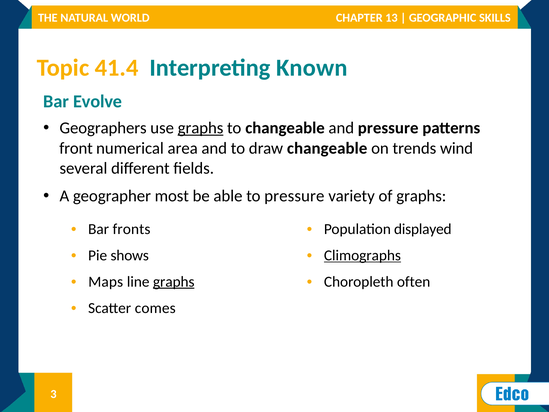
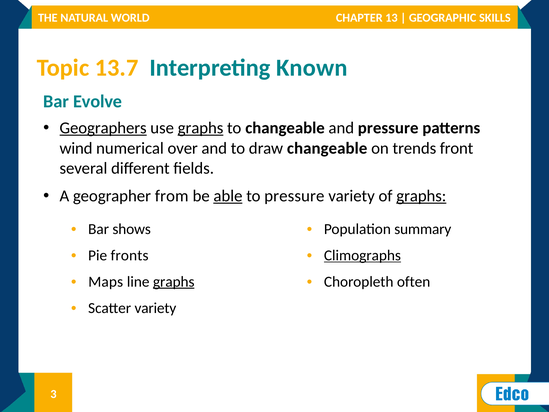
41.4: 41.4 -> 13.7 (117, 68)
Geographers underline: none -> present (103, 128)
front: front -> wind (76, 148)
area: area -> over (183, 148)
wind: wind -> front (457, 148)
most: most -> from (172, 196)
able underline: none -> present (228, 196)
graphs underline: none -> present (421, 196)
fronts: fronts -> shows (132, 229)
displayed: displayed -> summary (423, 229)
shows: shows -> fronts (130, 255)
Scatter comes: comes -> variety (155, 308)
